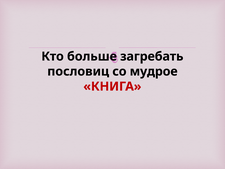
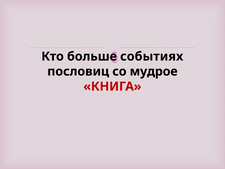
загребать: загребать -> событиях (152, 56)
